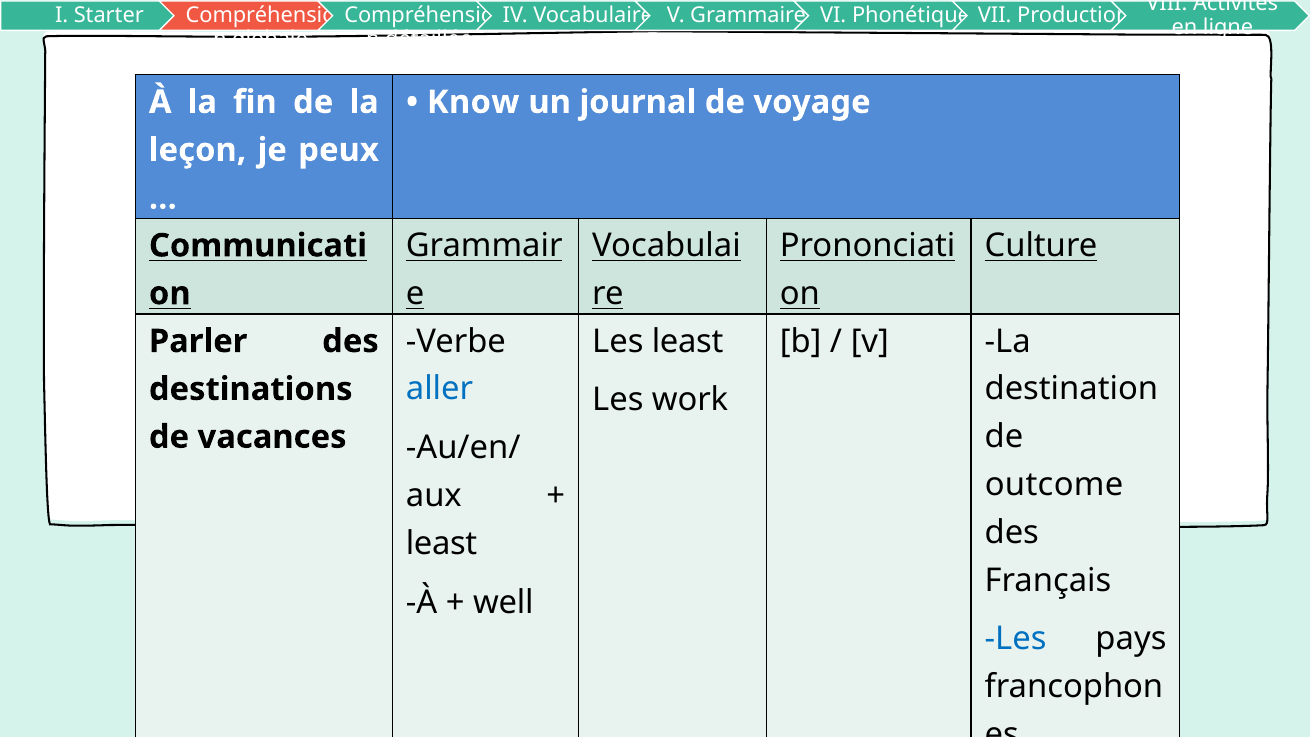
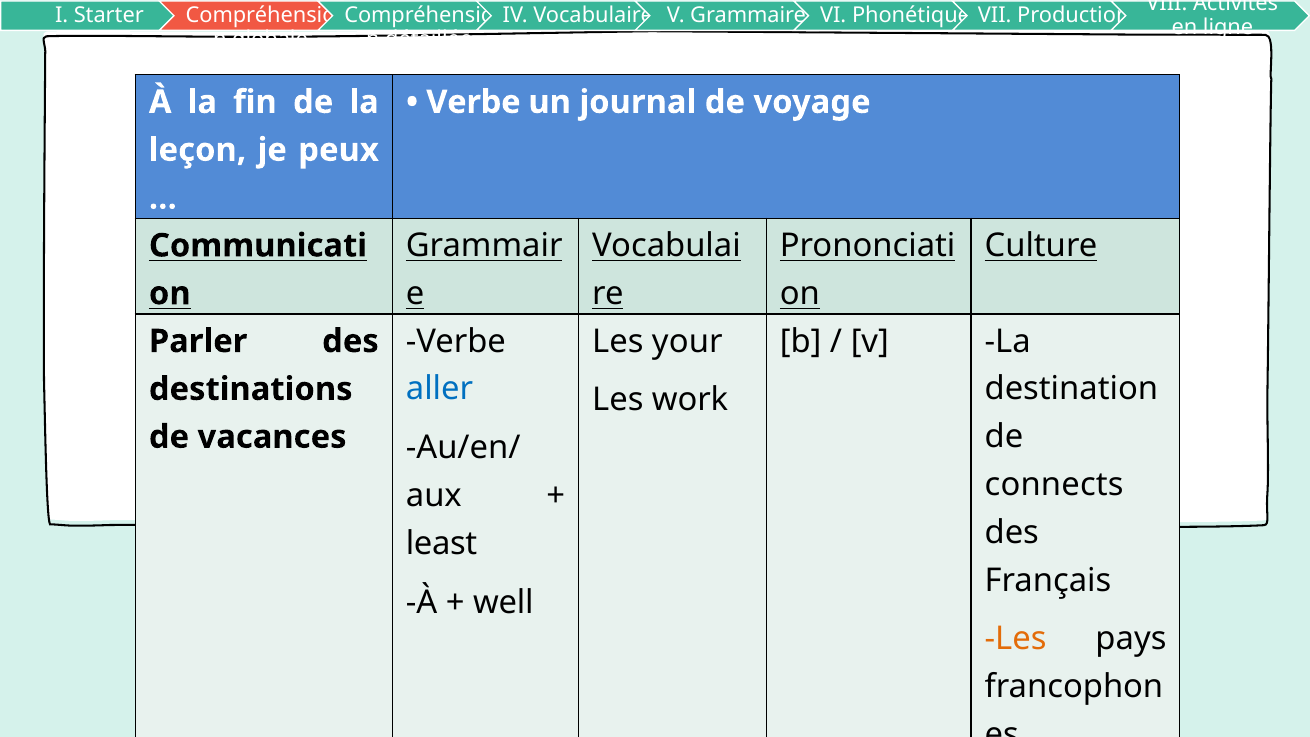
Know: Know -> Verbe (473, 102)
Les least: least -> your (687, 341)
outcome: outcome -> connects (1054, 485)
Les colour: blue -> orange (1016, 639)
